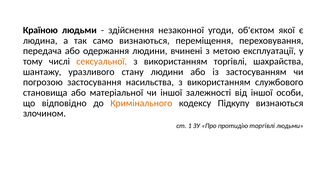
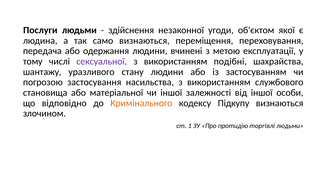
Країною: Країною -> Послуги (40, 30)
сексуальної colour: orange -> purple (102, 61)
використанням торгівлі: торгівлі -> подібні (230, 61)
